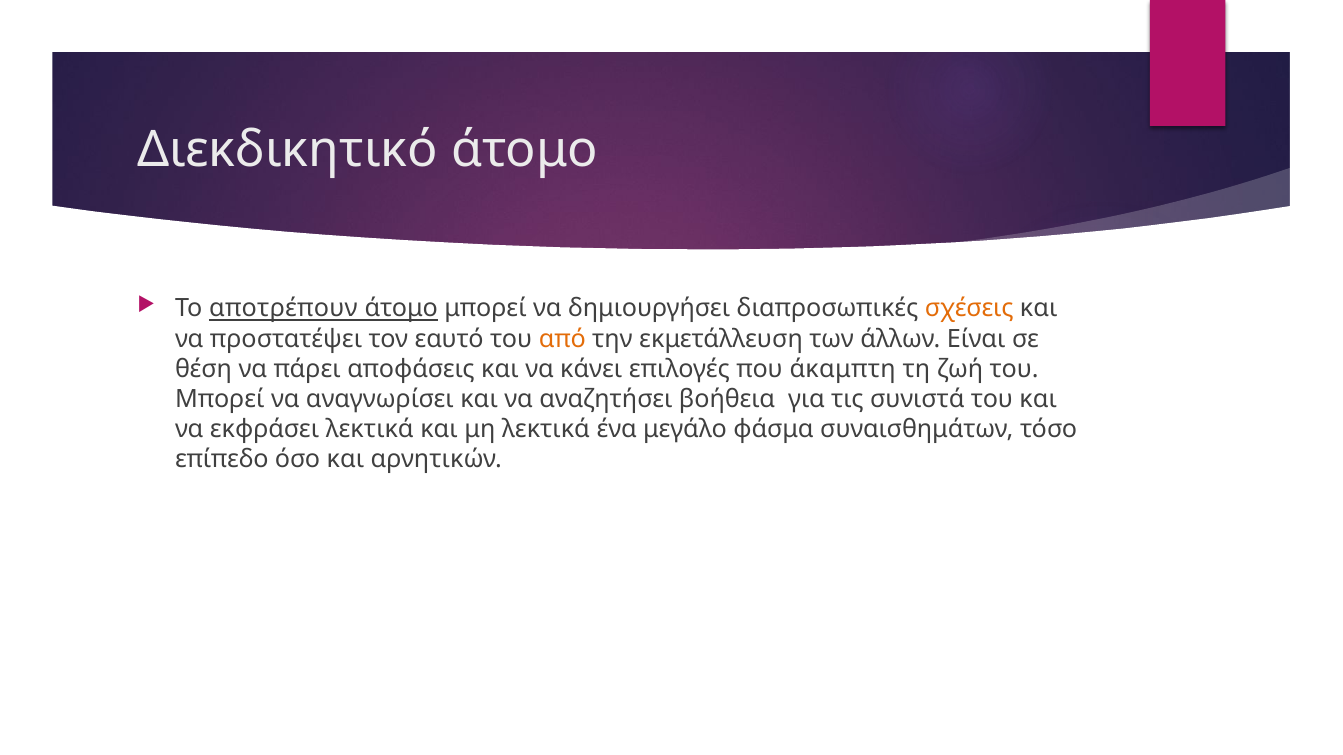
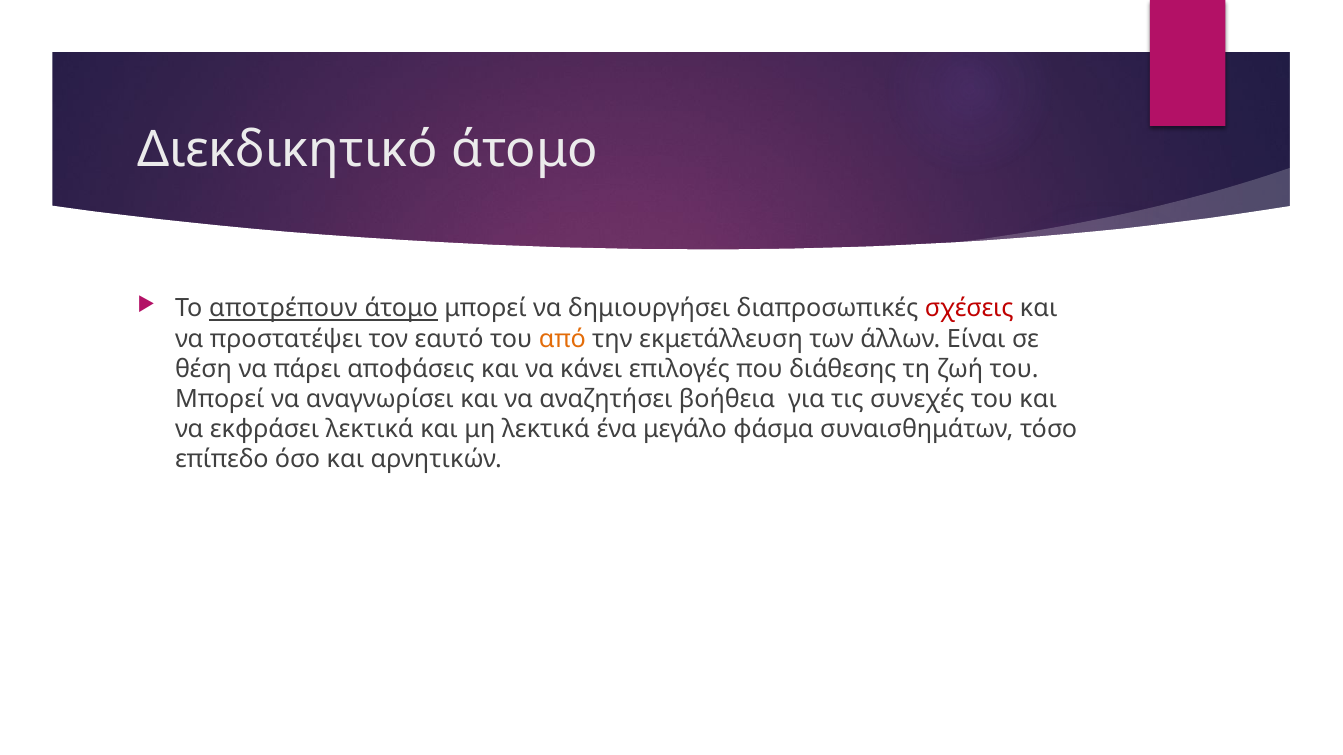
σχέσεις colour: orange -> red (969, 309)
άκαμπτη: άκαμπτη -> διάθεσης (843, 369)
συνιστά: συνιστά -> συνεχές (917, 399)
